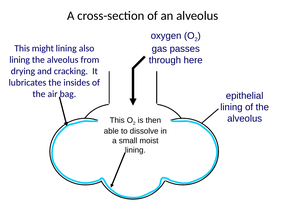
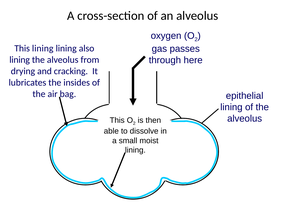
This might: might -> lining (43, 48)
